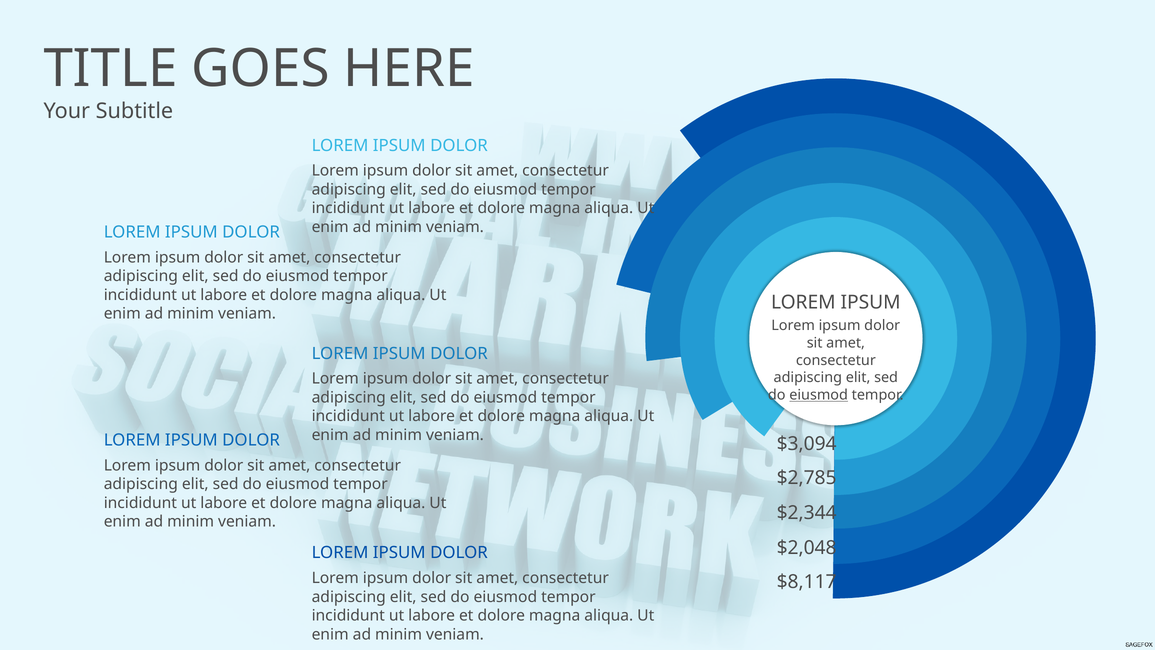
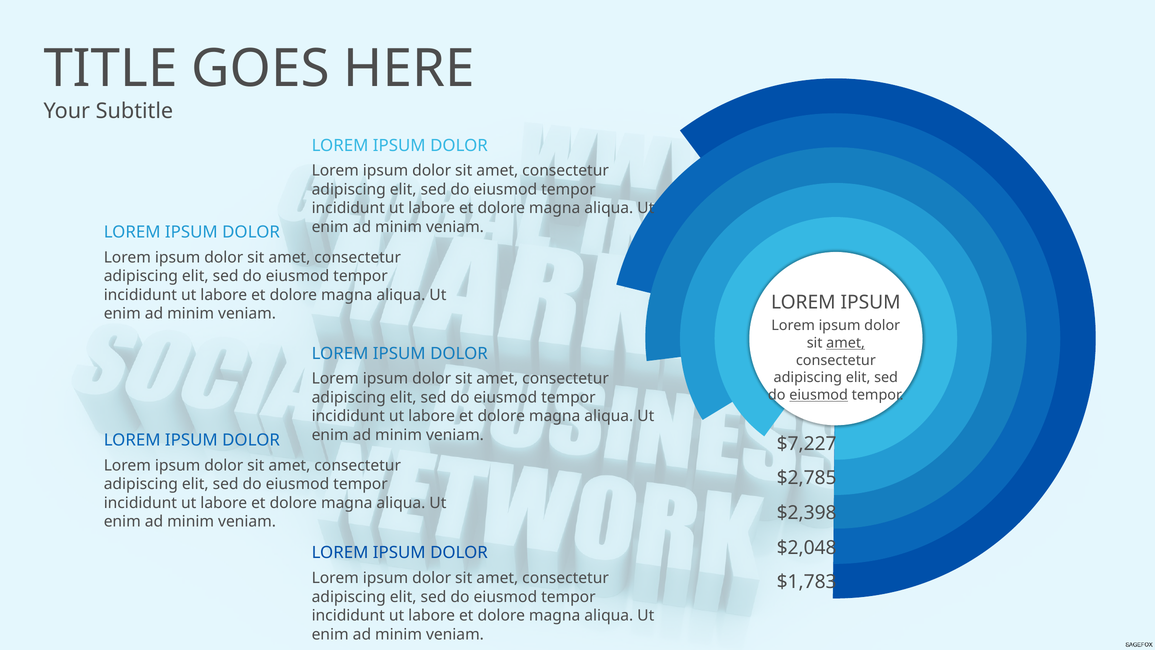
amet underline: none -> present (846, 343)
$3,094: $3,094 -> $7,227 (807, 444)
$2,344: $2,344 -> $2,398 (807, 513)
$8,117: $8,117 -> $1,783 (807, 582)
